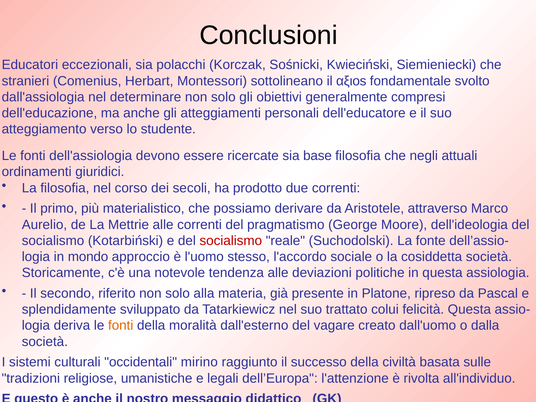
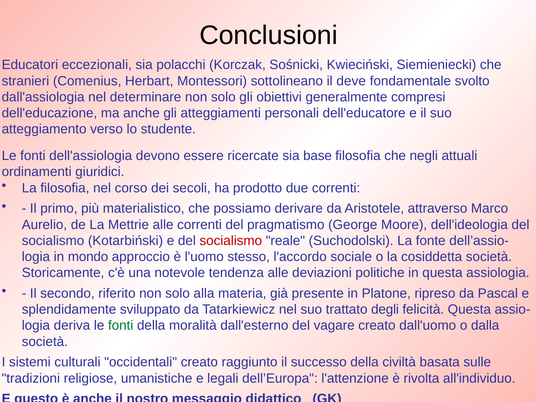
αξιοs: αξιοs -> deve (351, 81)
colui: colui -> degli (385, 309)
fonti colour: orange -> green (121, 326)
occidentali mirino: mirino -> creato (199, 362)
